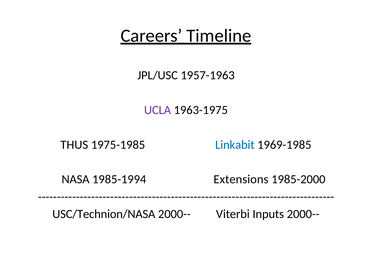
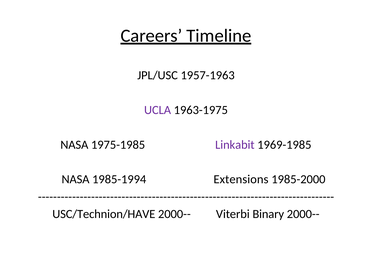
THUS: THUS -> NASA (74, 145)
Linkabit colour: blue -> purple (235, 145)
USC/Technion/NASA: USC/Technion/NASA -> USC/Technion/HAVE (104, 214)
Inputs: Inputs -> Binary (268, 214)
